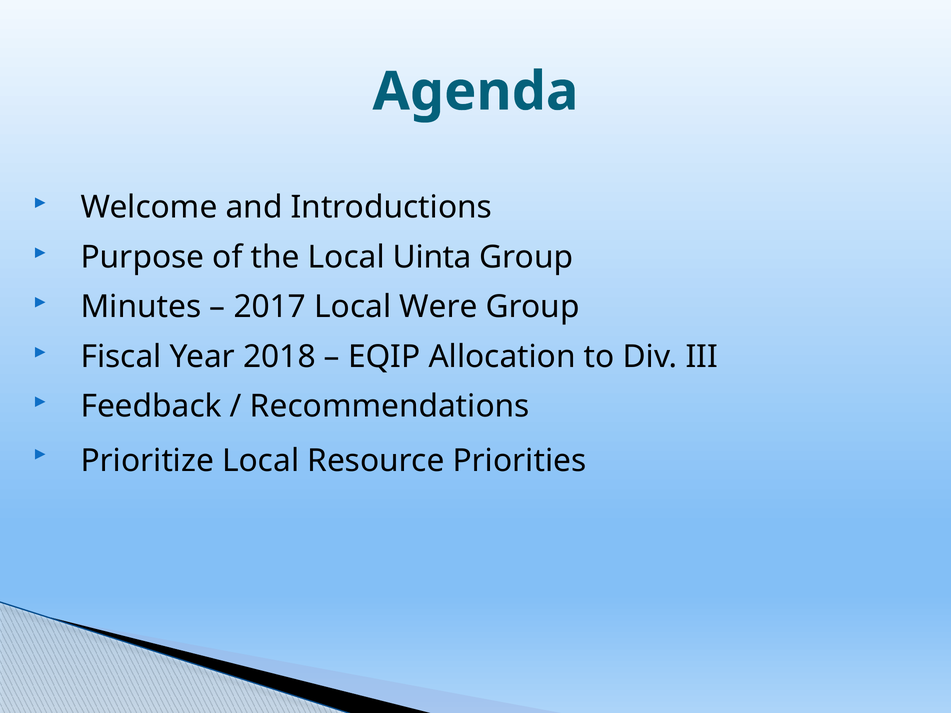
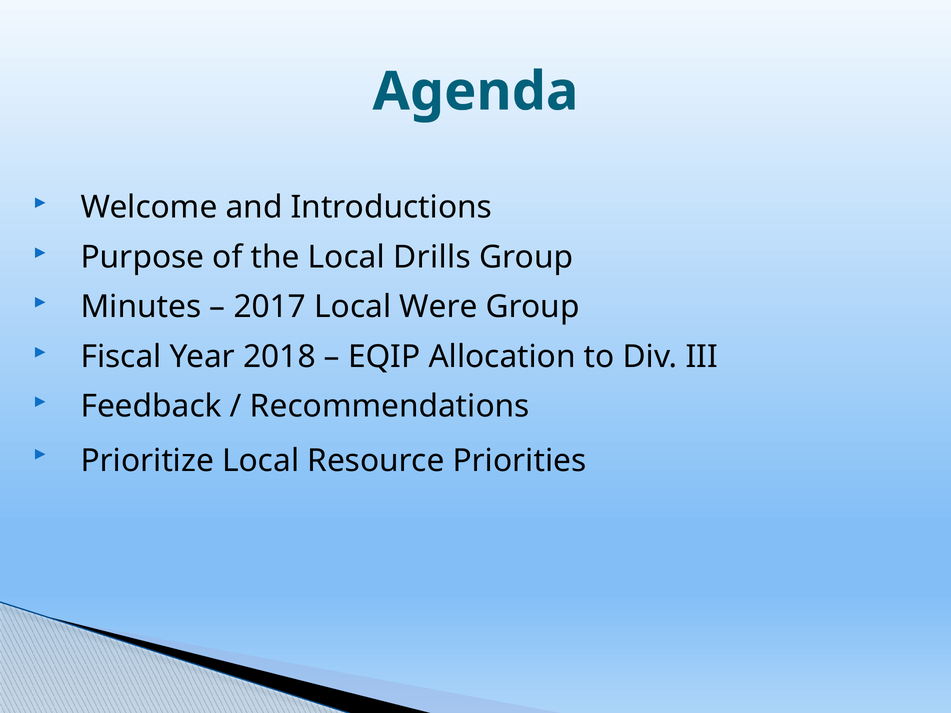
Uinta: Uinta -> Drills (432, 257)
